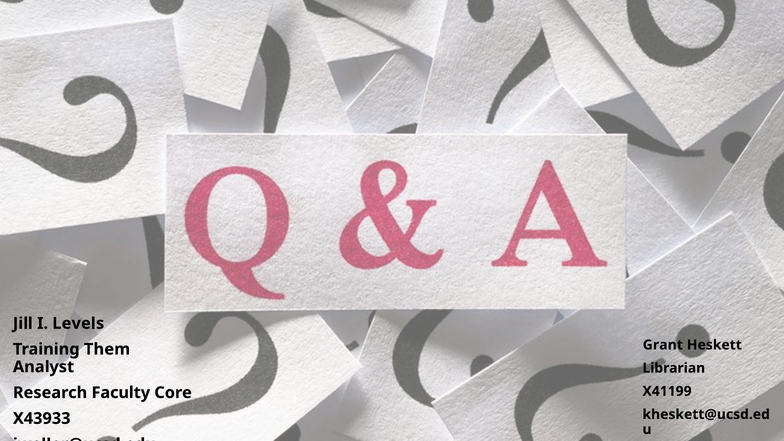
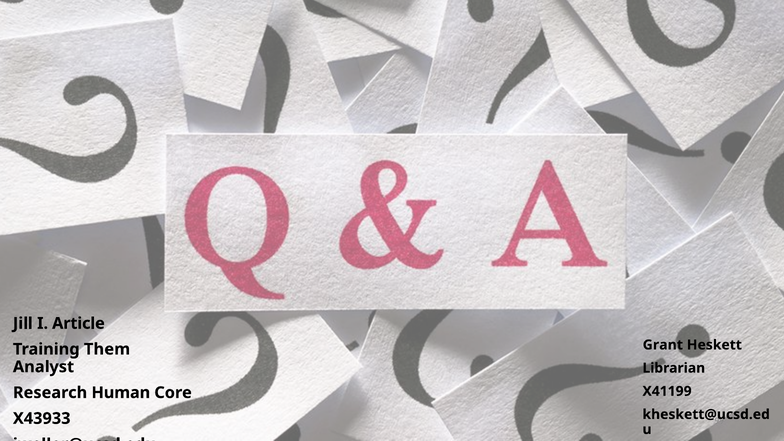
Levels: Levels -> Article (78, 323)
Faculty: Faculty -> Human (121, 393)
